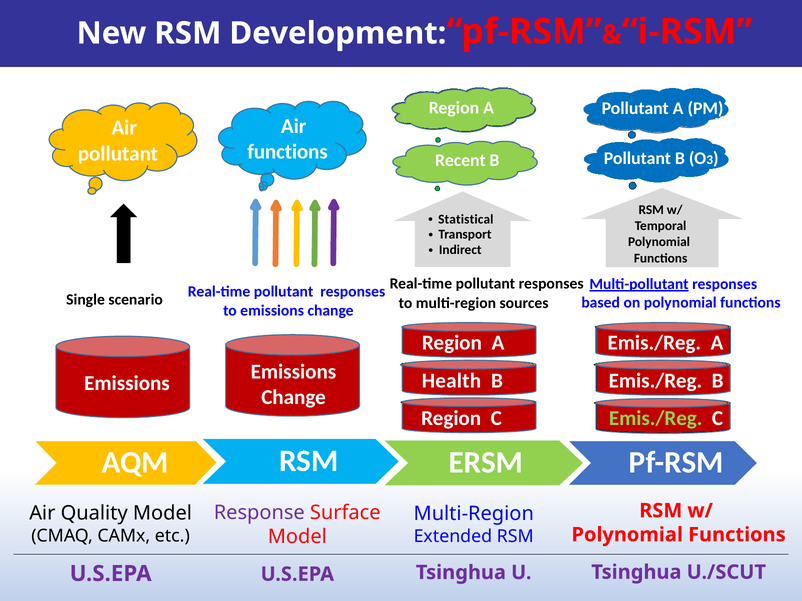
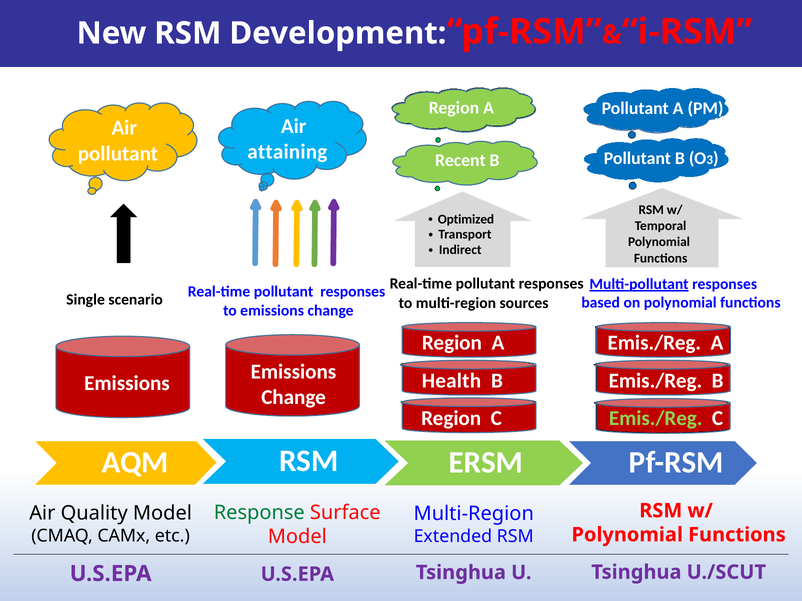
functions: functions -> attaining (287, 152)
Statistical: Statistical -> Optimized (466, 219)
Response colour: purple -> green (259, 513)
